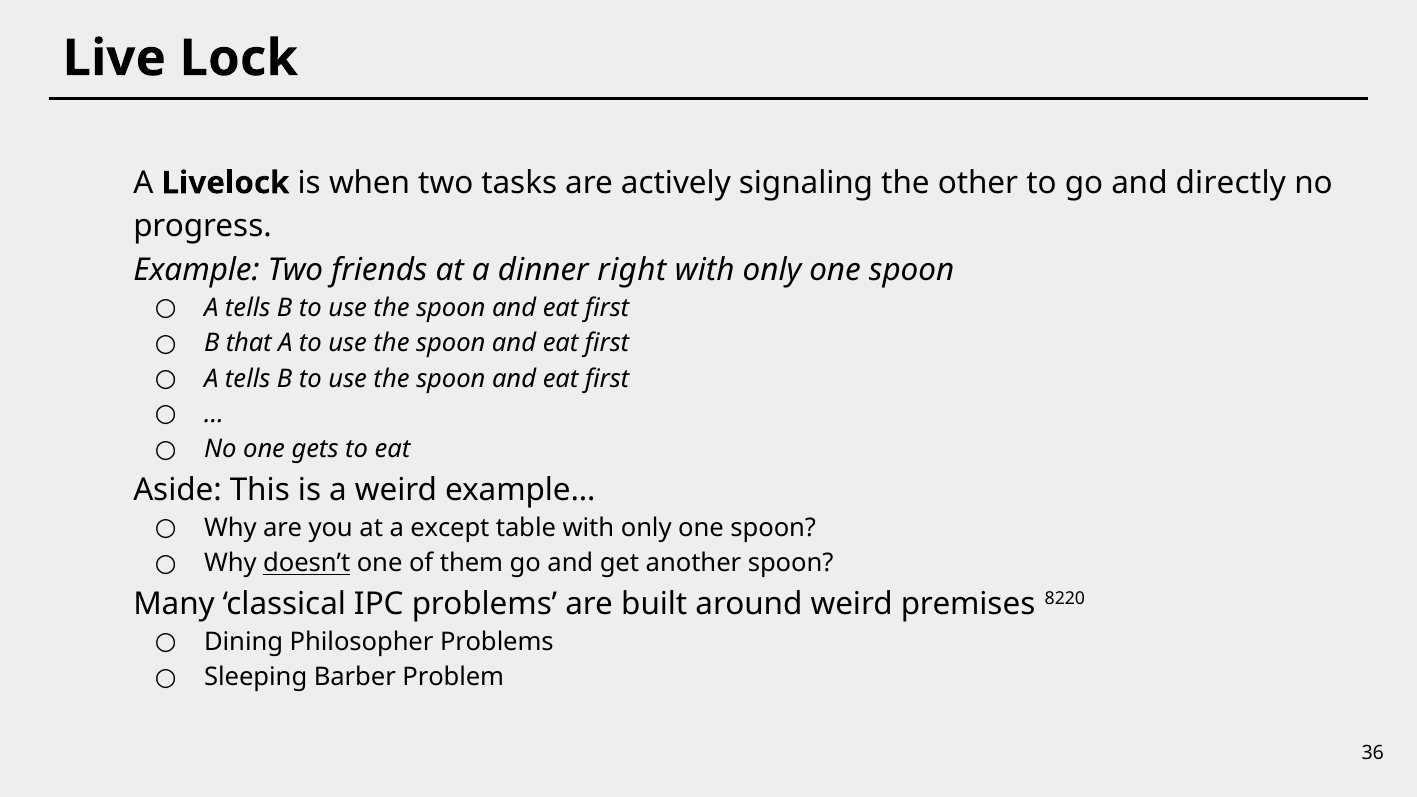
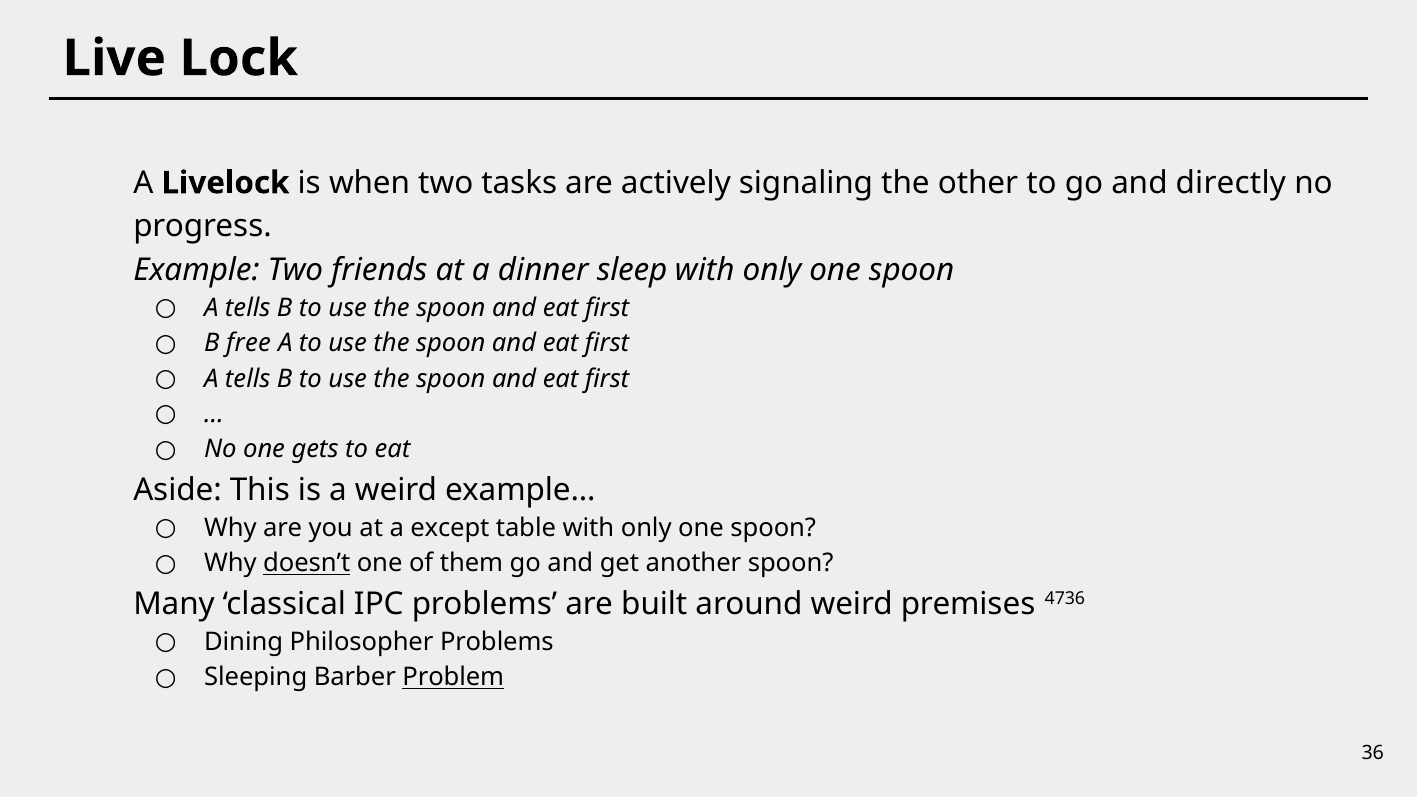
right: right -> sleep (632, 270)
that: that -> free (249, 343)
8220: 8220 -> 4736 (1065, 599)
Problem underline: none -> present (453, 677)
